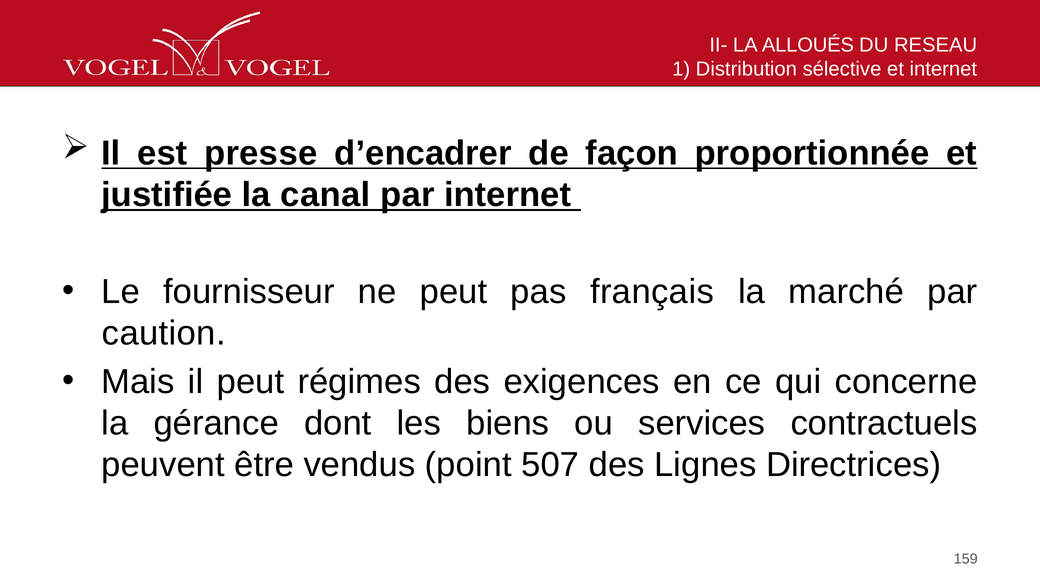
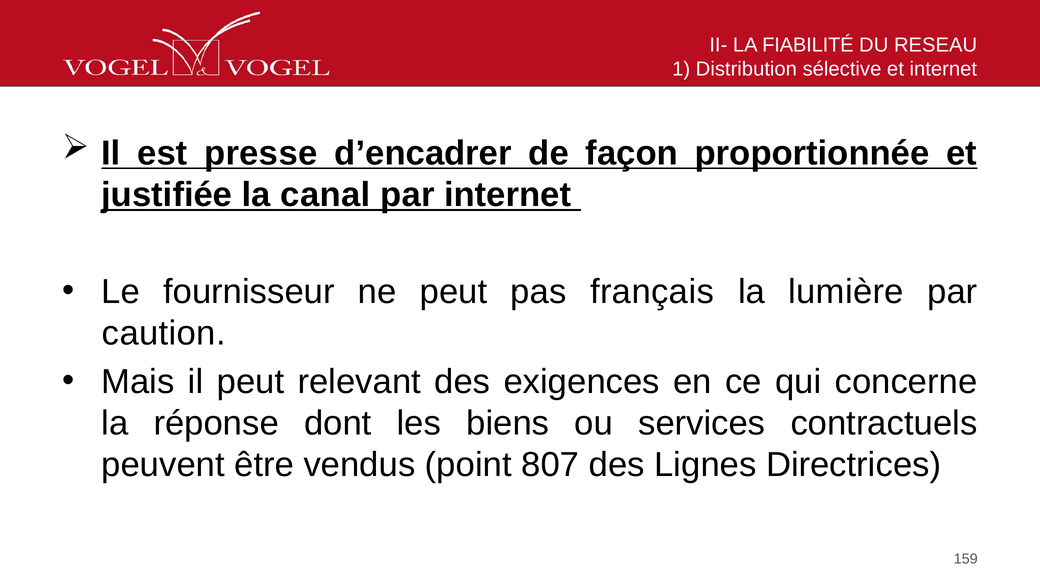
ALLOUÉS: ALLOUÉS -> FIABILITÉ (808, 45)
marché: marché -> lumière (846, 292)
régimes: régimes -> relevant (359, 382)
gérance: gérance -> réponse (216, 423)
507: 507 -> 807 (550, 465)
